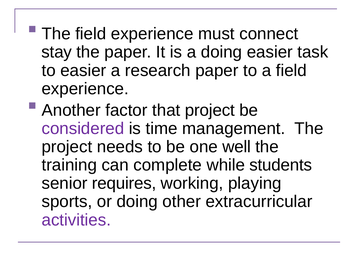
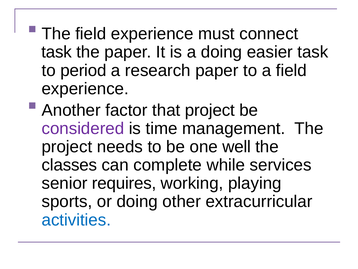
stay: stay -> task (57, 52)
to easier: easier -> period (83, 70)
training: training -> classes (69, 165)
students: students -> services (281, 165)
activities colour: purple -> blue (76, 220)
